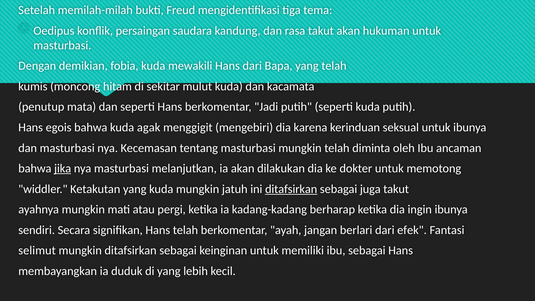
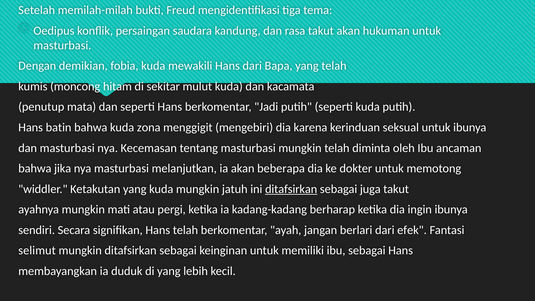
egois: egois -> batin (59, 127)
agak: agak -> zona (149, 127)
jika underline: present -> none (63, 168)
dilakukan: dilakukan -> beberapa (281, 168)
